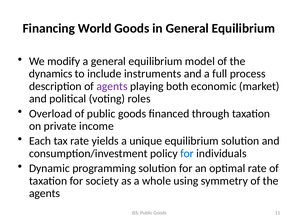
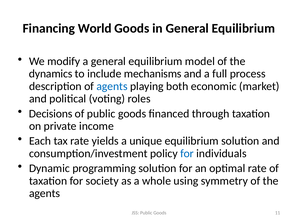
instruments: instruments -> mechanisms (153, 74)
agents colour: purple -> blue (112, 86)
Overload: Overload -> Decisions (51, 114)
